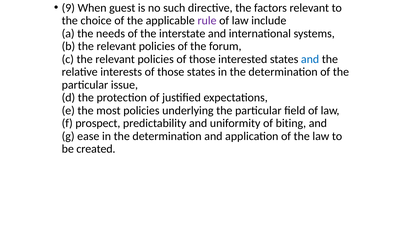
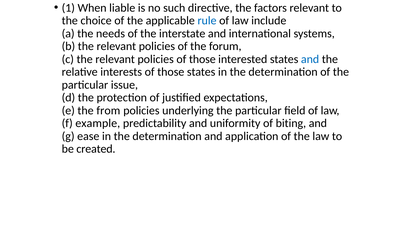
9: 9 -> 1 (68, 8)
guest: guest -> liable (122, 8)
rule colour: purple -> blue (207, 21)
most: most -> from (108, 111)
prospect: prospect -> example (98, 124)
